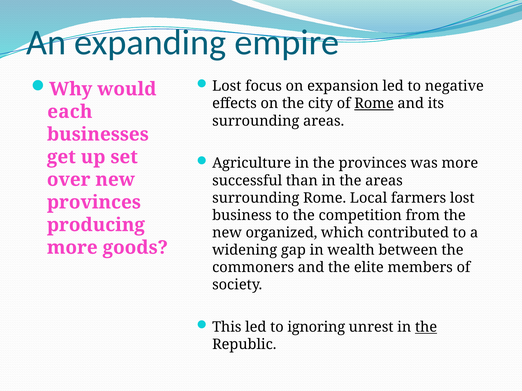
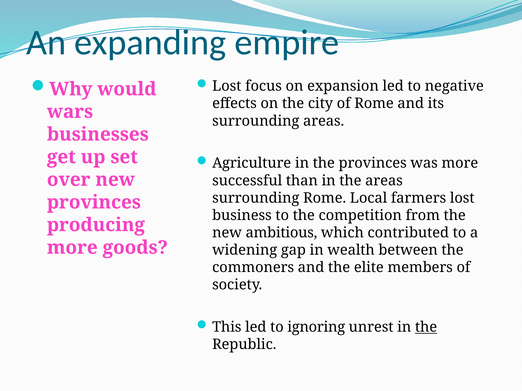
Rome underline: present -> none (374, 104)
each: each -> wars (70, 112)
organized: organized -> ambitious (281, 233)
